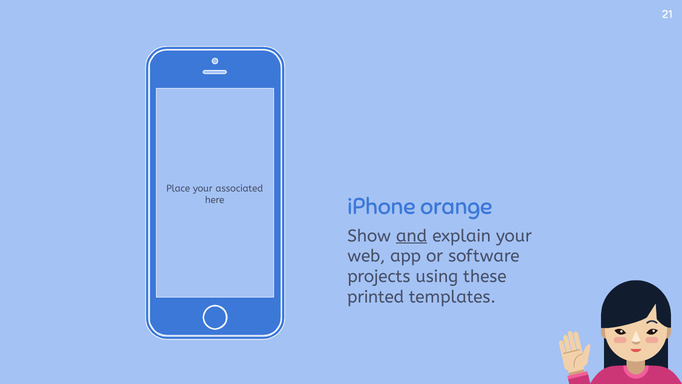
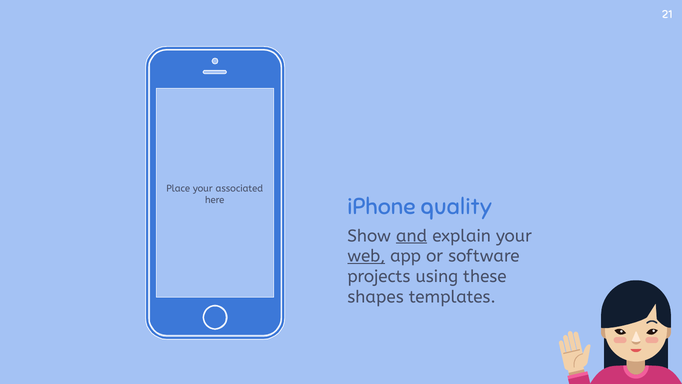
orange: orange -> quality (456, 206)
web underline: none -> present (366, 256)
printed: printed -> shapes (376, 297)
